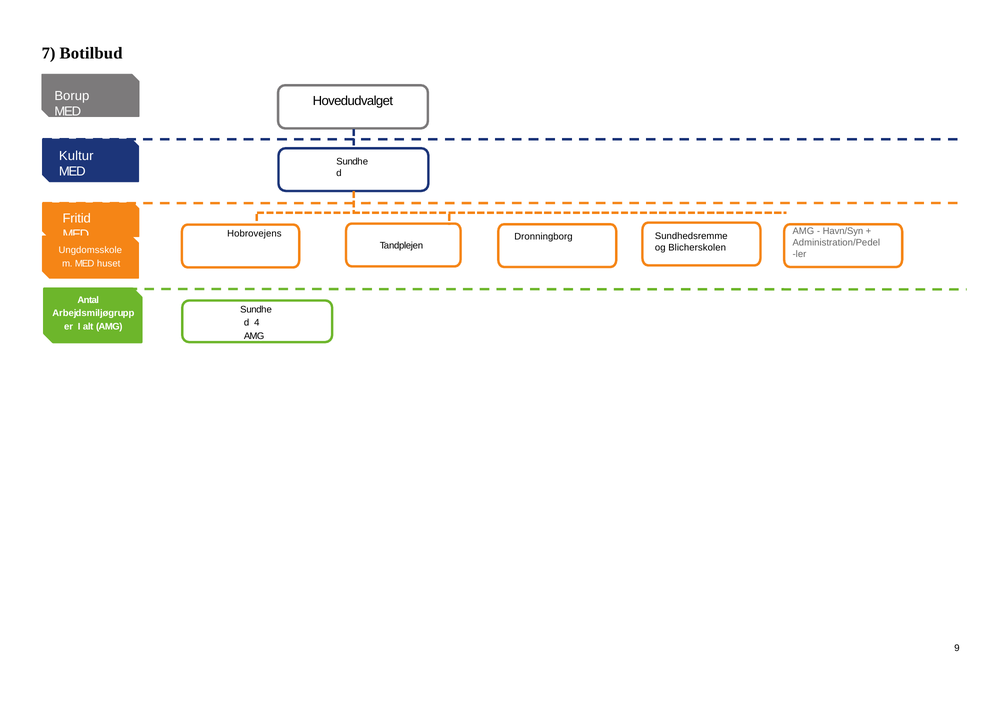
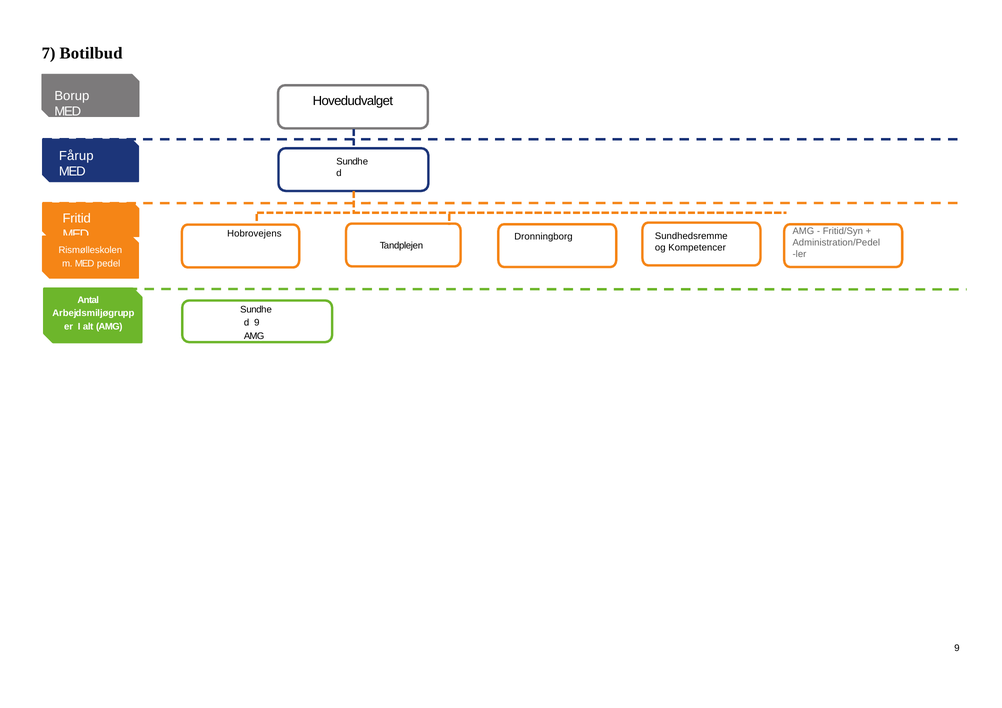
Kultur: Kultur -> Fårup (76, 156)
Havn/Syn: Havn/Syn -> Fritid/Syn (843, 231)
Blicherskolen: Blicherskolen -> Kompetencer (697, 248)
Ungdomsskole: Ungdomsskole -> Rismølleskolen (90, 251)
huset: huset -> pedel (109, 264)
4: 4 -> 9 (257, 323)
